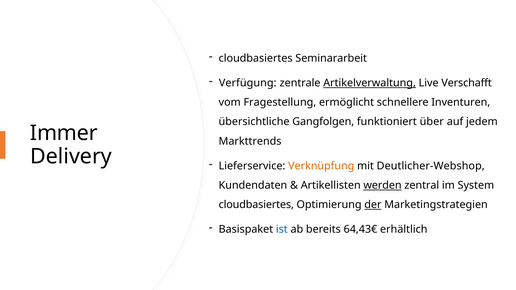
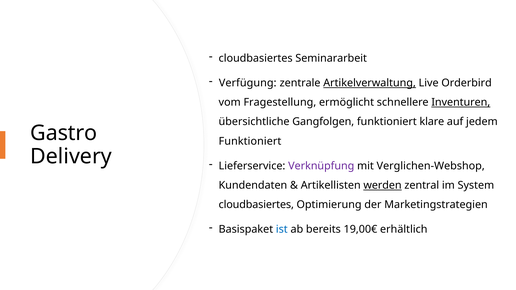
Verschafft: Verschafft -> Orderbird (467, 83)
Inventuren underline: none -> present (461, 103)
über: über -> klare (432, 122)
Immer: Immer -> Gastro (64, 133)
Markttrends: Markttrends -> Funktioniert (250, 141)
Verknüpfung colour: orange -> purple (321, 166)
Deutlicher-Webshop: Deutlicher-Webshop -> Verglichen-Webshop (431, 166)
der underline: present -> none (373, 205)
64,43€: 64,43€ -> 19,00€ (360, 230)
